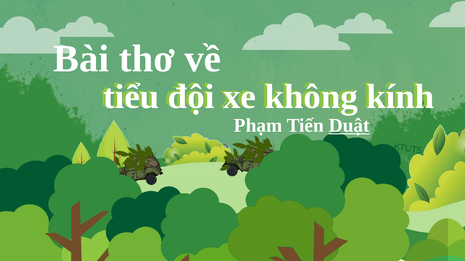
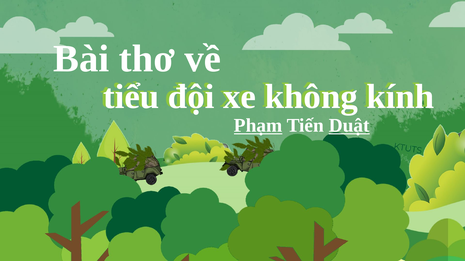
Phạm underline: none -> present (258, 126)
